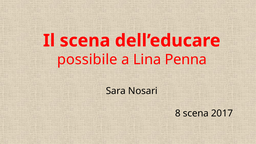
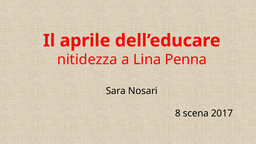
Il scena: scena -> aprile (85, 41)
possibile: possibile -> nitidezza (87, 60)
